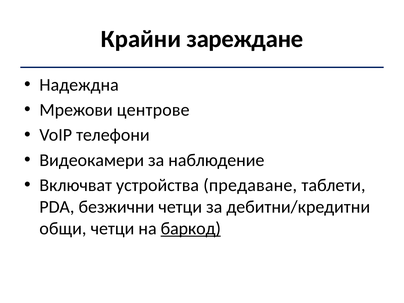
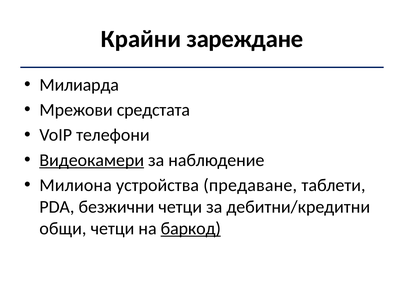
Надеждна: Надеждна -> Милиарда (79, 85)
центрове: центрове -> средстата (153, 110)
Видеокамери underline: none -> present (92, 160)
Включват: Включват -> Милиона (76, 185)
